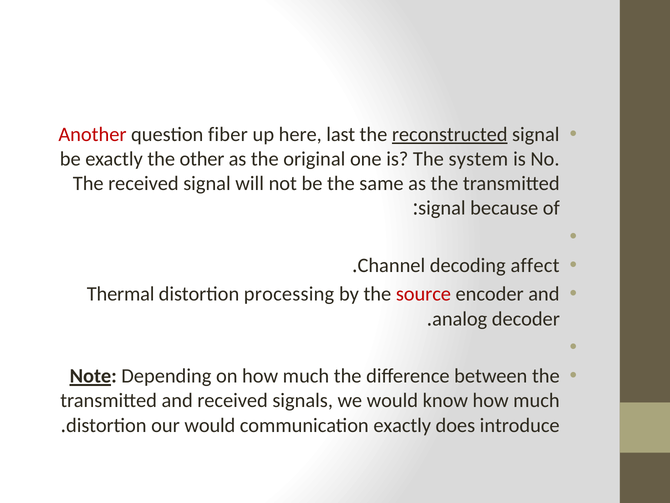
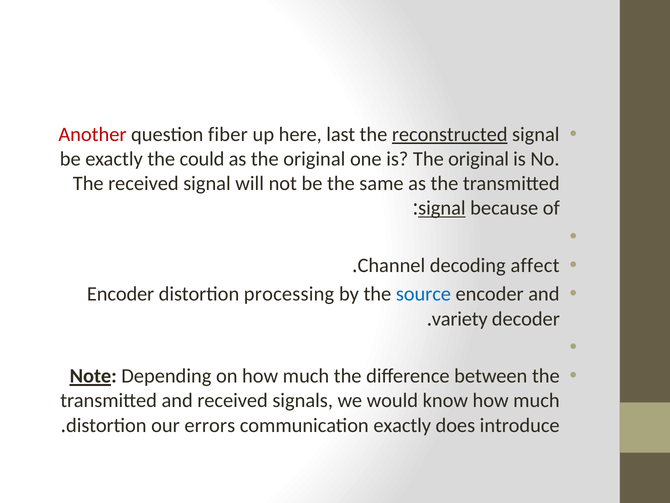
other: other -> could (202, 159)
is The system: system -> original (479, 159)
signal underline: none -> present (442, 208)
Thermal: Thermal -> Encoder (121, 294)
source colour: red -> blue (423, 294)
analog: analog -> variety (460, 318)
our would: would -> errors (210, 425)
